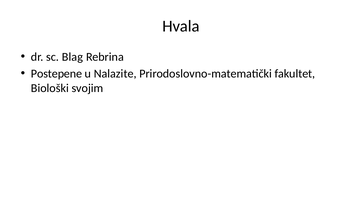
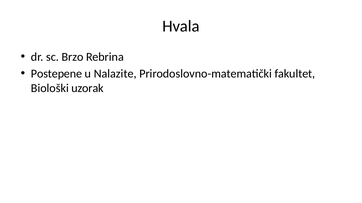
Blag: Blag -> Brzo (73, 57)
svojim: svojim -> uzorak (87, 88)
